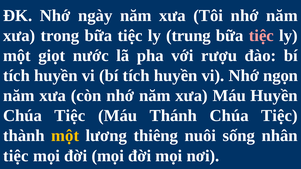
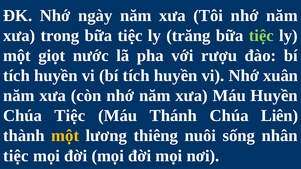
trung: trung -> trăng (188, 36)
tiệc colour: pink -> light green (261, 36)
ngọn: ngọn -> xuân (281, 76)
Thánh Chúa Tiệc: Tiệc -> Liên (279, 116)
